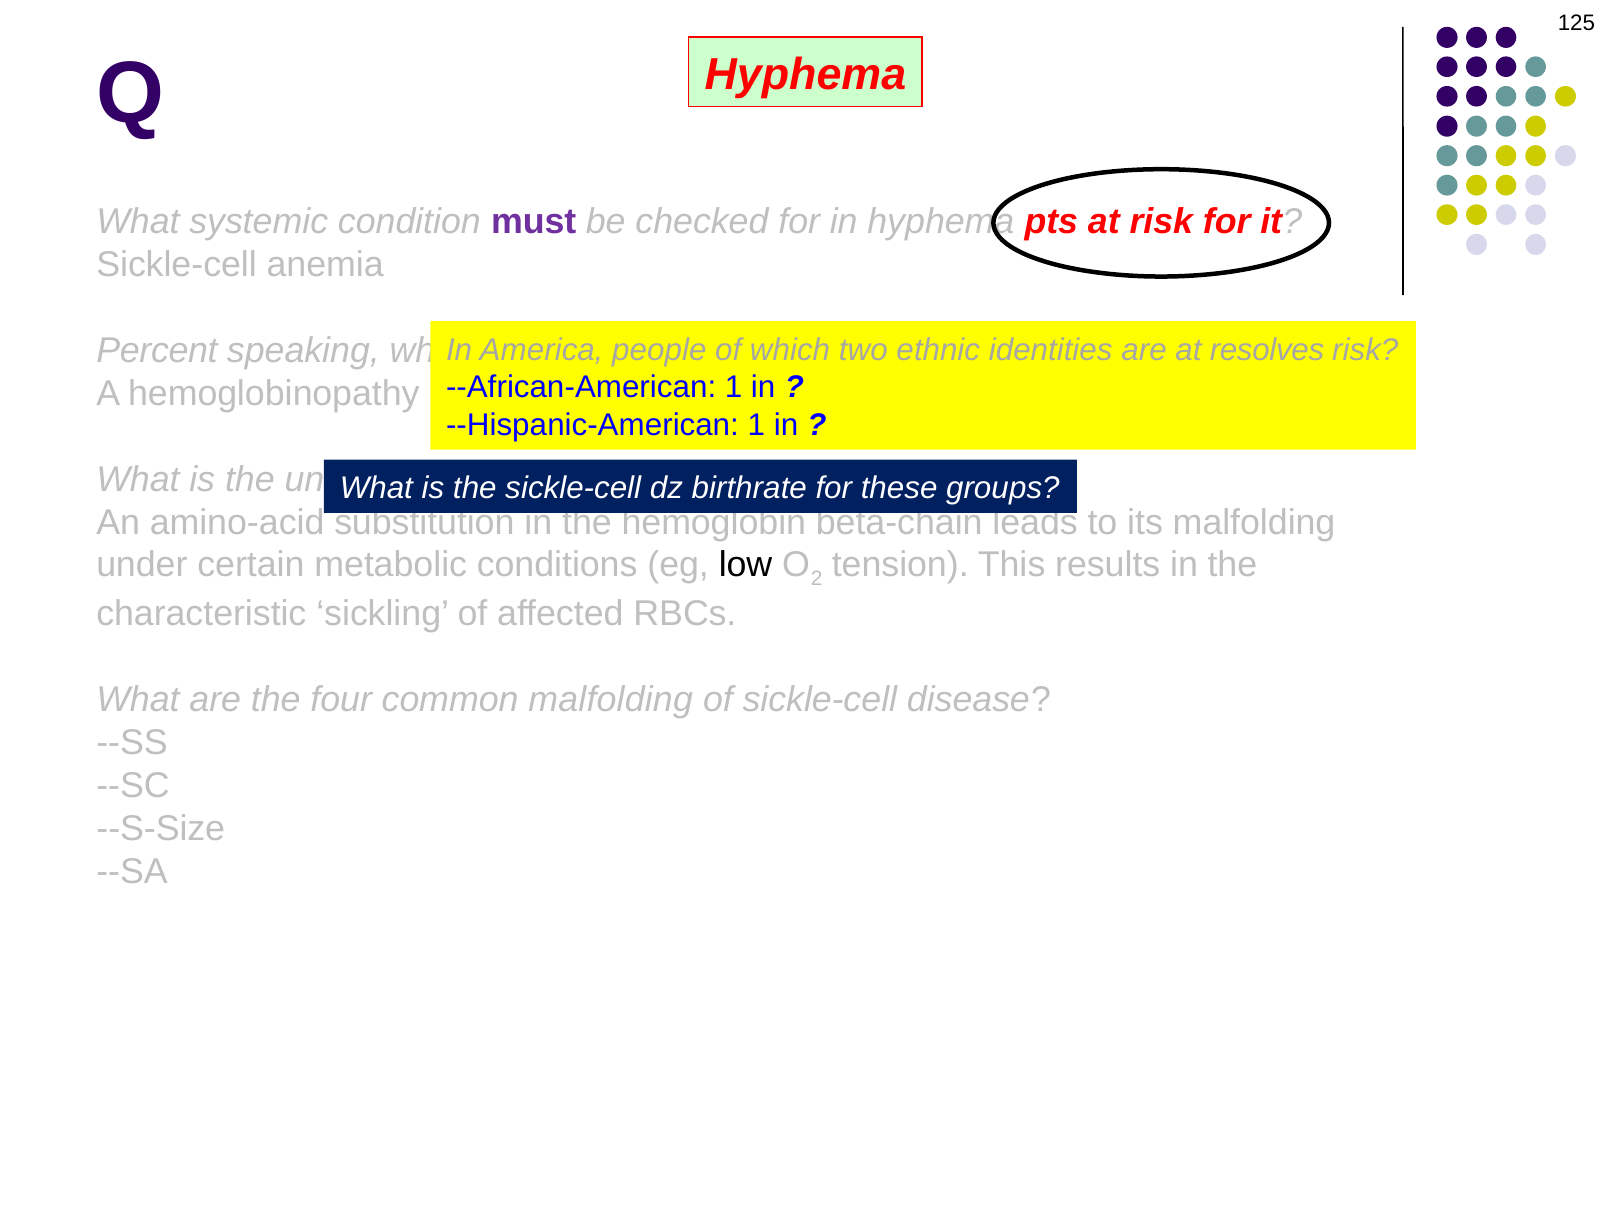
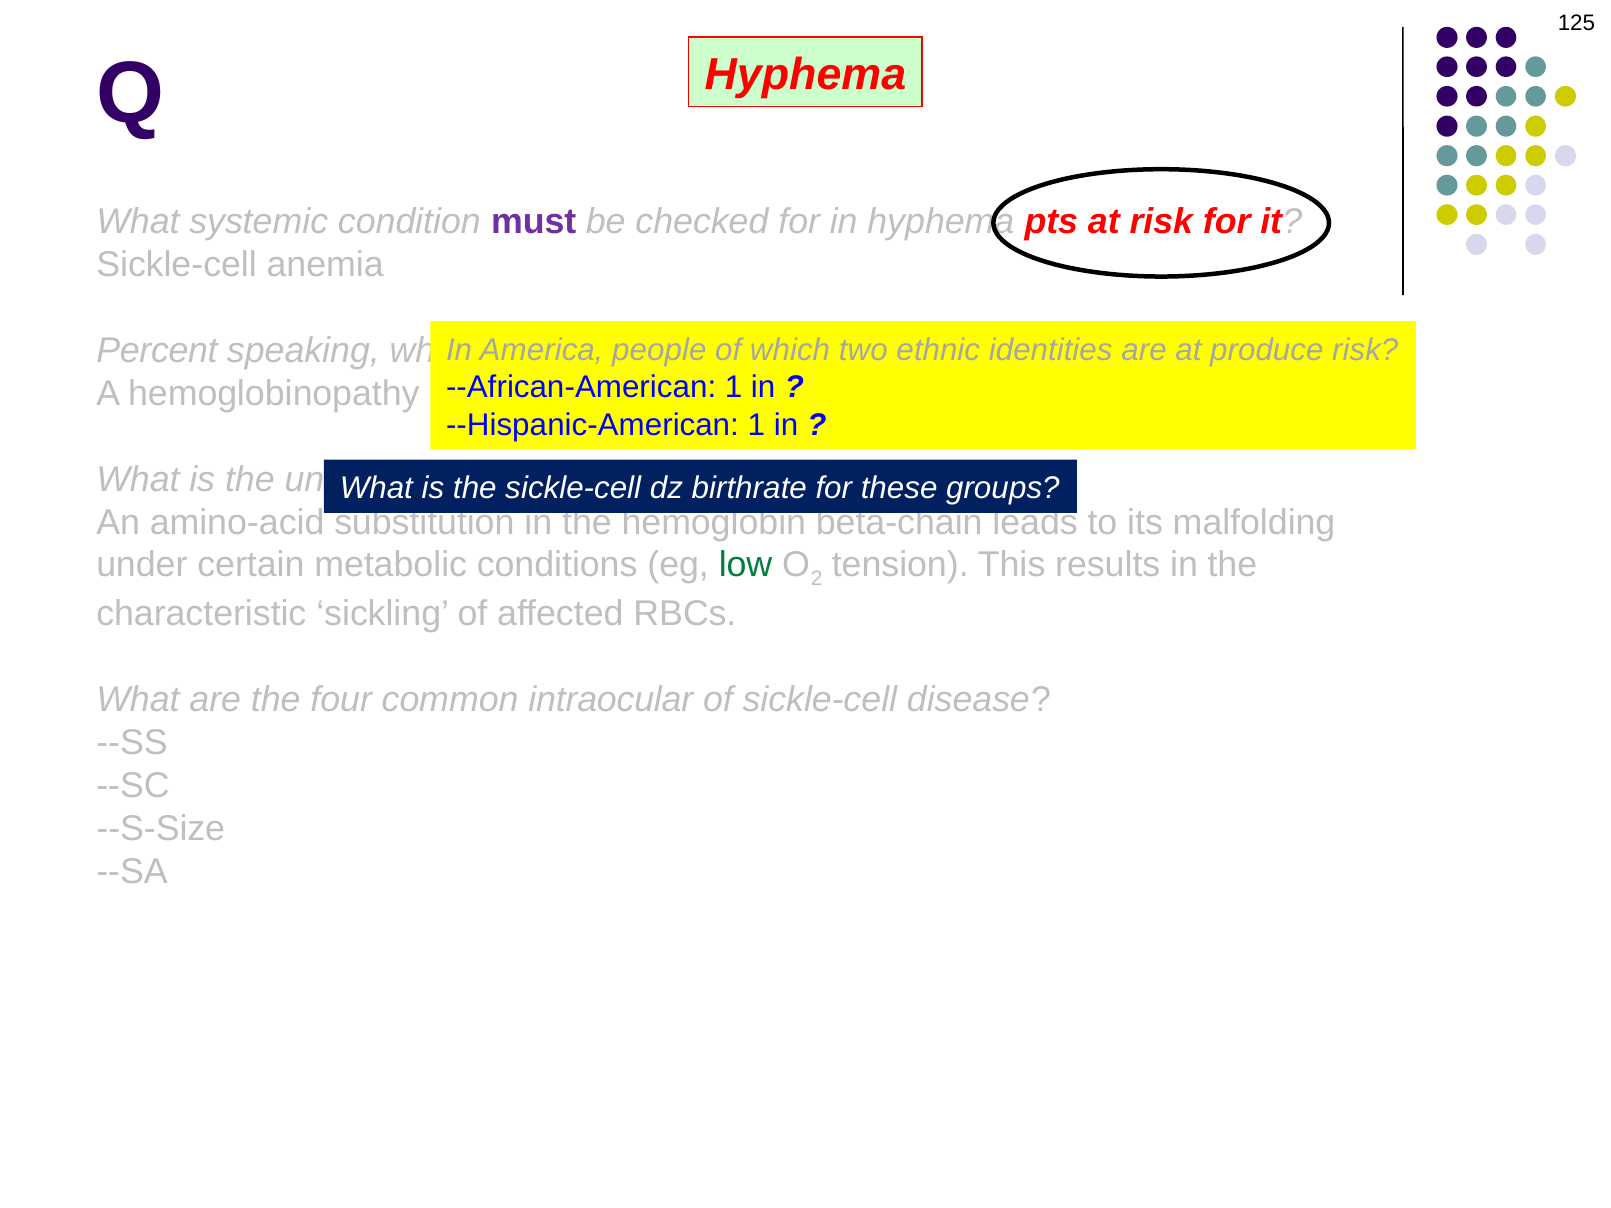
resolves: resolves -> produce (1267, 350)
low colour: black -> green (746, 565)
common malfolding: malfolding -> intraocular (611, 700)
